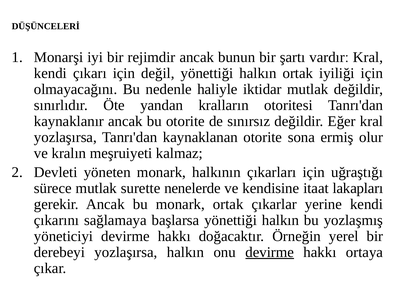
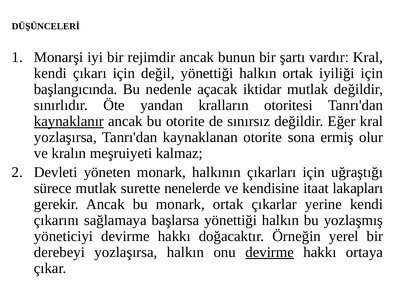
olmayacağını: olmayacağını -> başlangıcında (76, 89)
haliyle: haliyle -> açacak (217, 89)
kaynaklanır underline: none -> present (69, 121)
